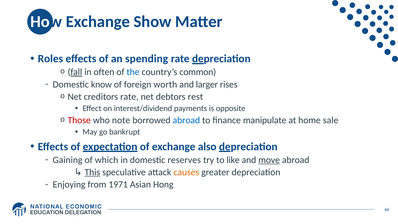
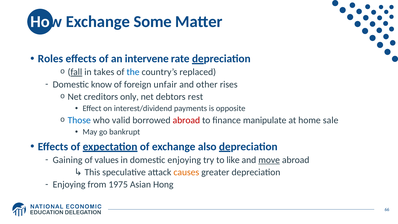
Show: Show -> Some (153, 22)
spending: spending -> intervene (147, 59)
often: often -> takes (104, 72)
common: common -> replaced (198, 72)
worth: worth -> unfair (165, 84)
larger: larger -> other (207, 84)
creditors rate: rate -> only (129, 97)
Those colour: red -> blue (79, 120)
note: note -> valid (121, 120)
abroad colour: blue -> red (186, 120)
which: which -> values (107, 160)
domestic reserves: reserves -> enjoying (184, 160)
This underline: present -> none (92, 172)
1971: 1971 -> 1975 (118, 184)
